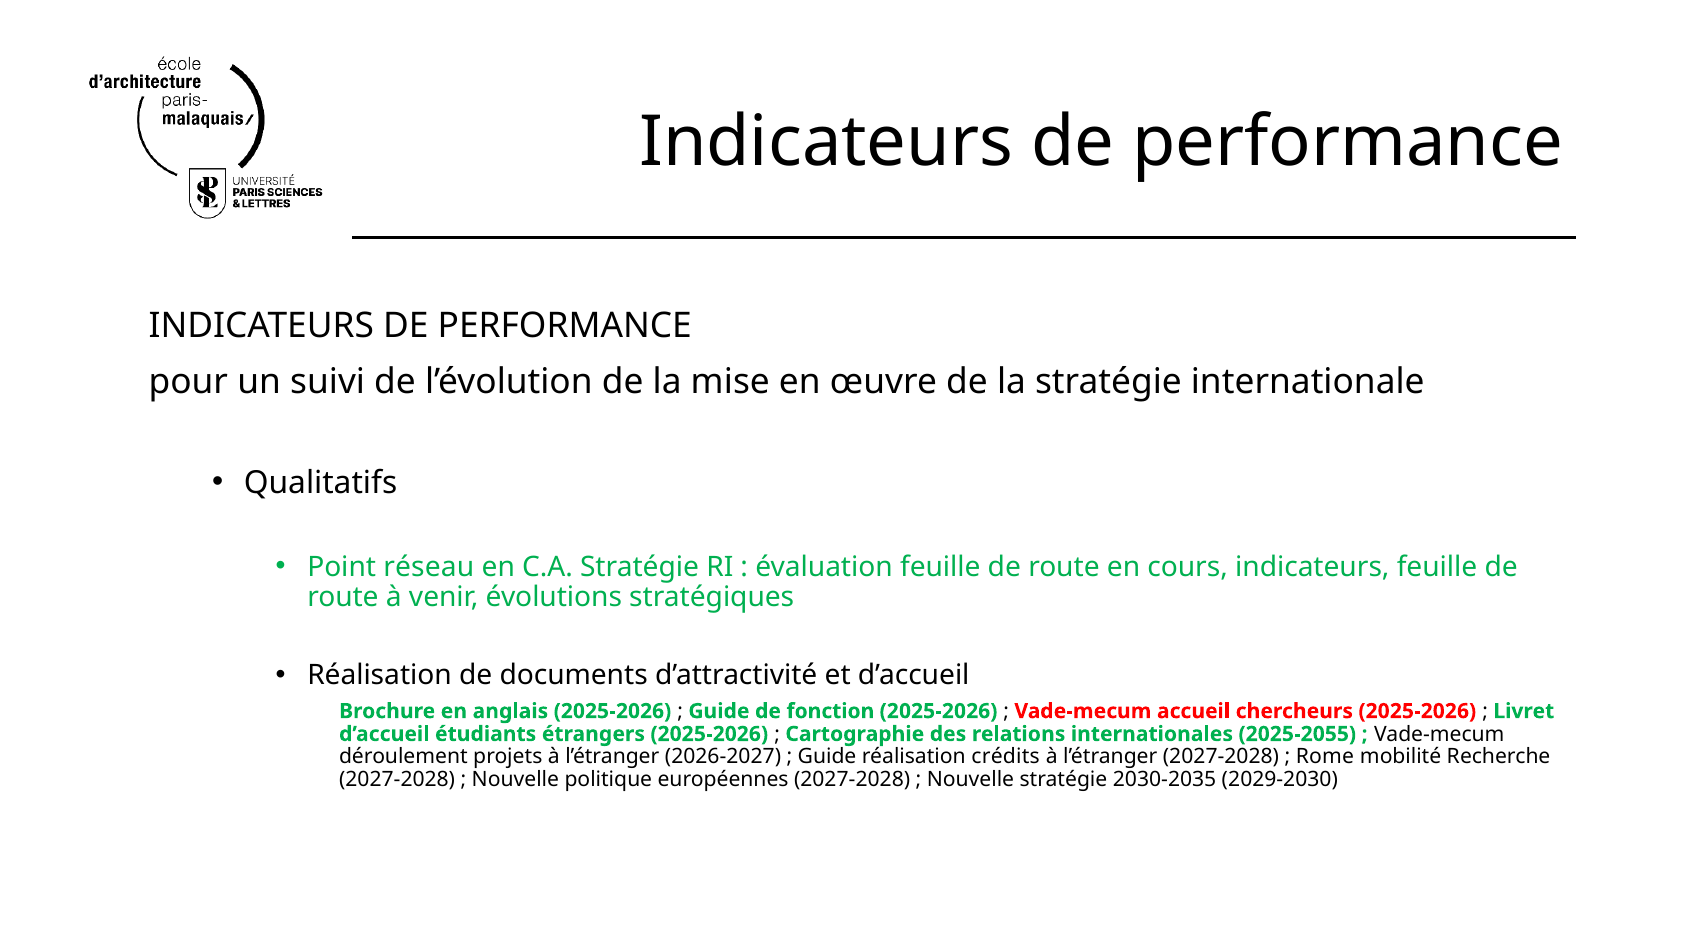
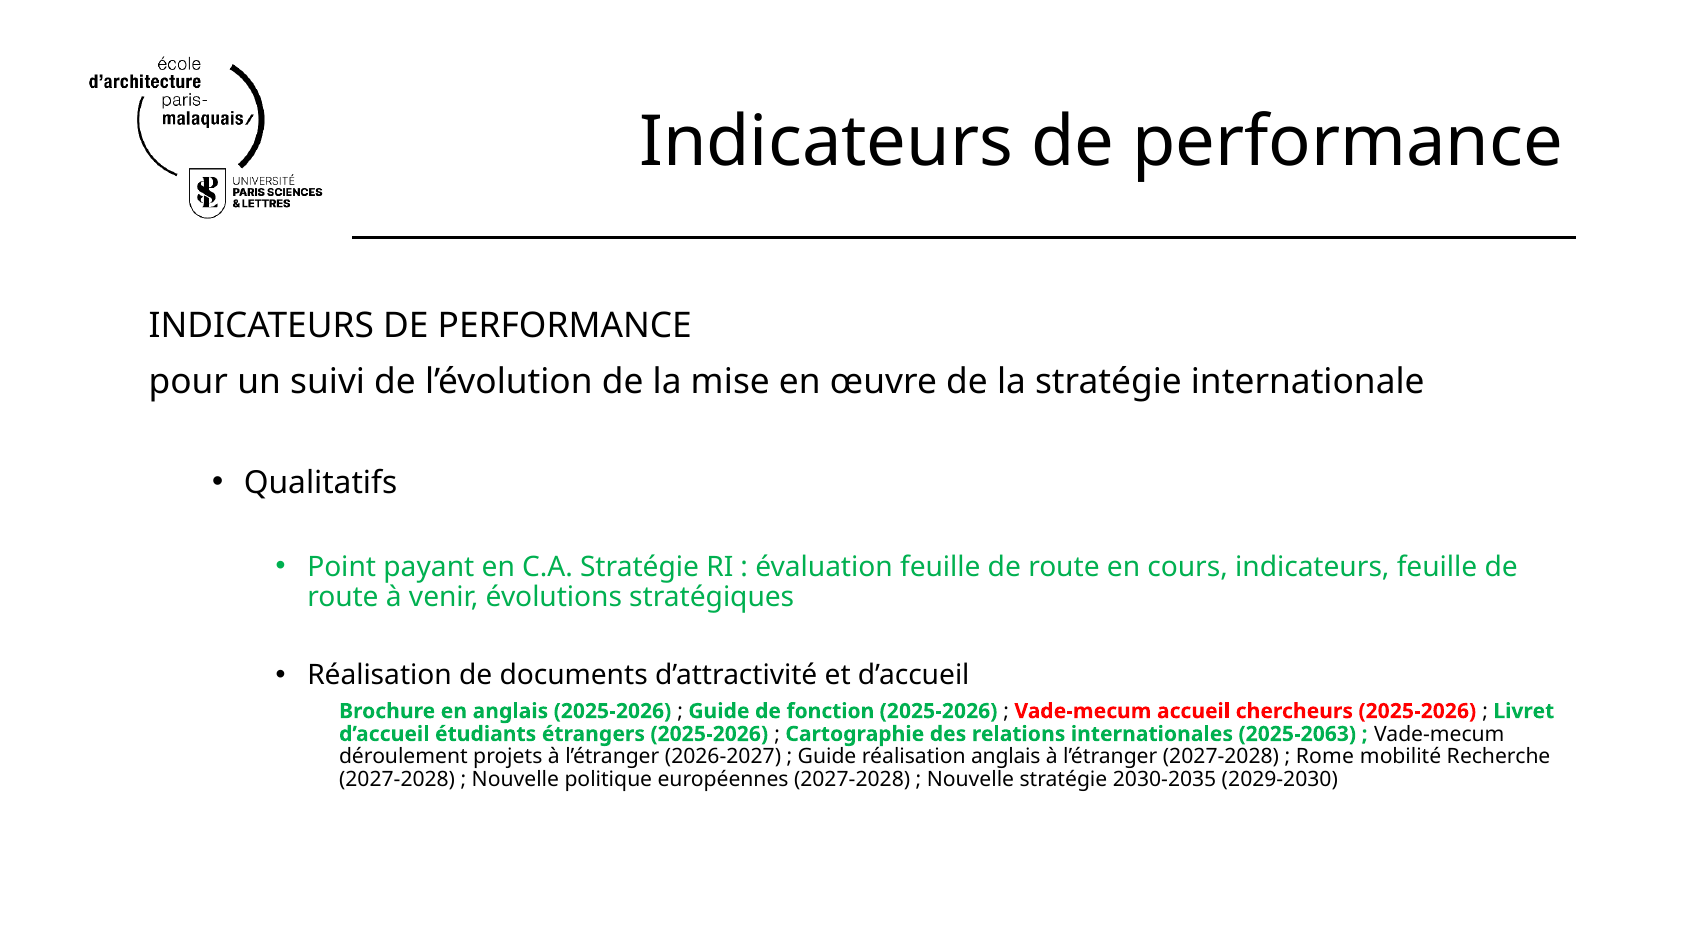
réseau: réseau -> payant (429, 567)
2025-2055: 2025-2055 -> 2025-2063 (1297, 734)
réalisation crédits: crédits -> anglais (1006, 757)
